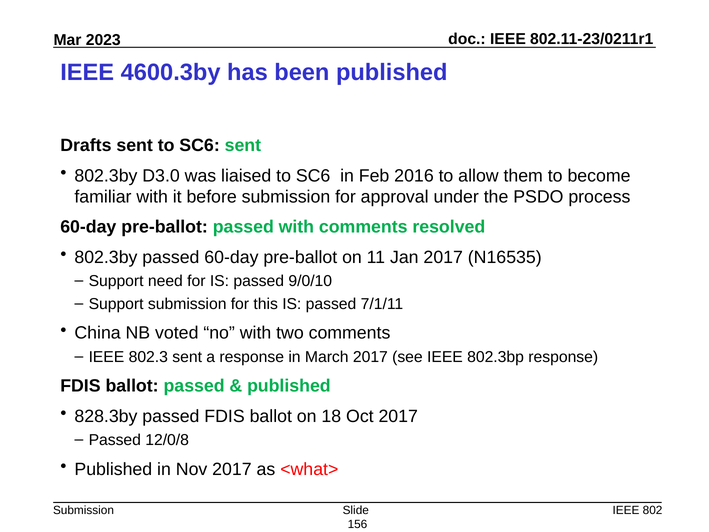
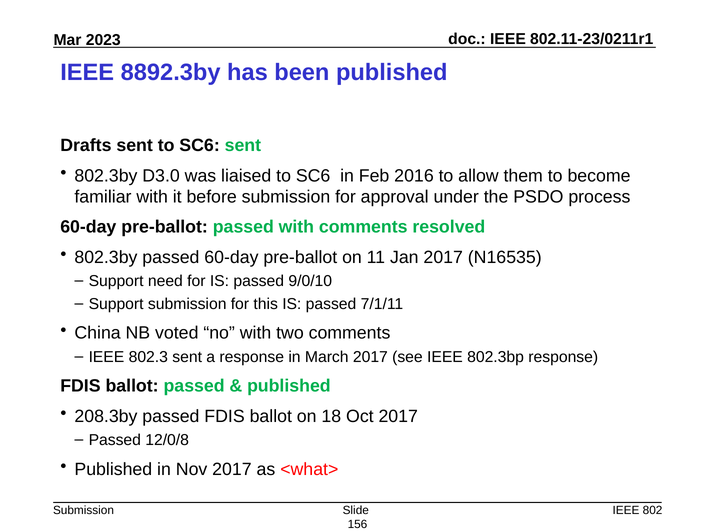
4600.3by: 4600.3by -> 8892.3by (171, 73)
828.3by: 828.3by -> 208.3by (106, 416)
